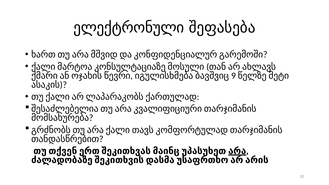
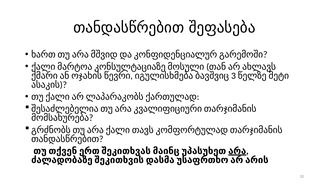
ელექტრონული: ელექტრონული -> თანდასწრებით (129, 28)
9: 9 -> 3 (233, 76)
